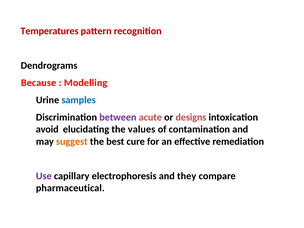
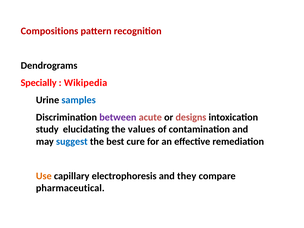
Temperatures: Temperatures -> Compositions (49, 31)
Because: Because -> Specially (39, 83)
Modelling: Modelling -> Wikipedia (86, 83)
avoid: avoid -> study (47, 129)
suggest colour: orange -> blue (72, 142)
Use colour: purple -> orange (44, 176)
